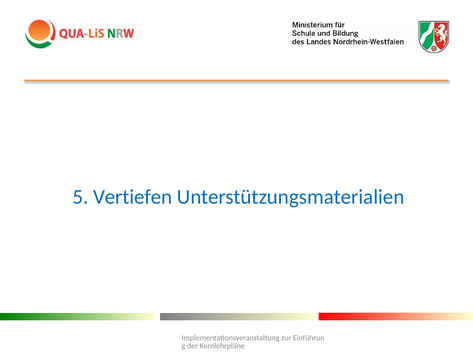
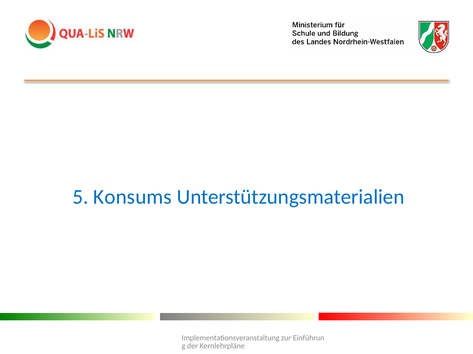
Vertiefen: Vertiefen -> Konsums (133, 197)
